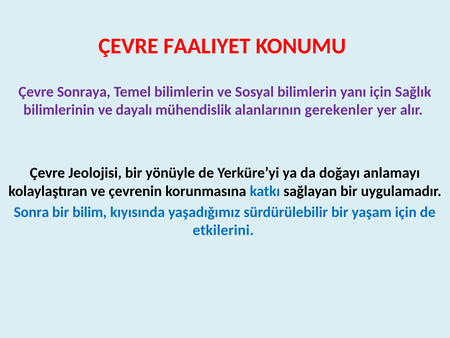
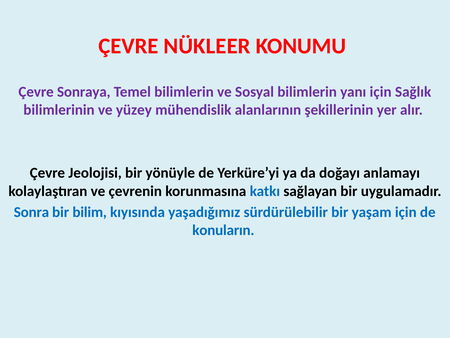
FAALIYET: FAALIYET -> NÜKLEER (207, 46)
dayalı: dayalı -> yüzey (134, 110)
gerekenler: gerekenler -> şekillerinin (339, 110)
etkilerini: etkilerini -> konuların (223, 230)
